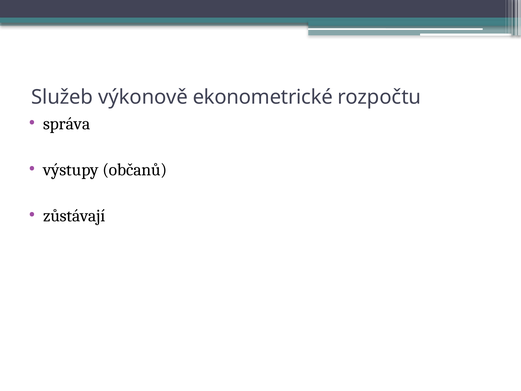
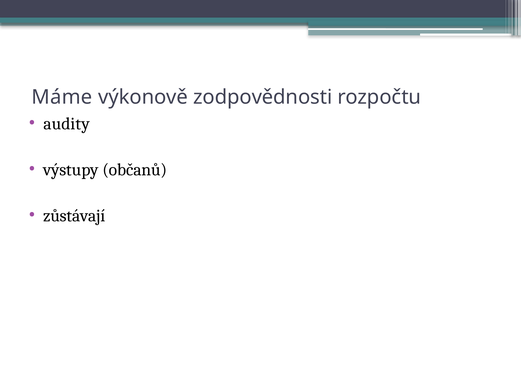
Služeb: Služeb -> Máme (62, 97)
ekonometrické: ekonometrické -> zodpovědnosti (263, 97)
správa: správa -> audity (67, 124)
